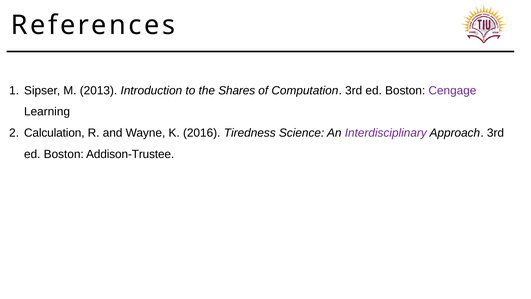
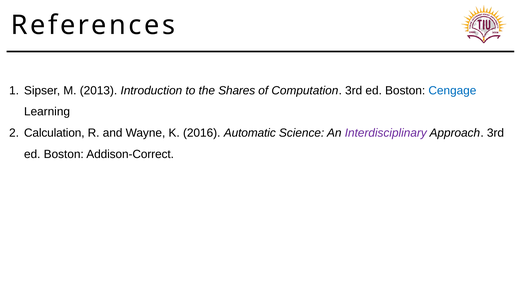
Cengage colour: purple -> blue (452, 90)
Tiredness: Tiredness -> Automatic (250, 133)
Addison-Trustee: Addison-Trustee -> Addison-Correct (130, 154)
